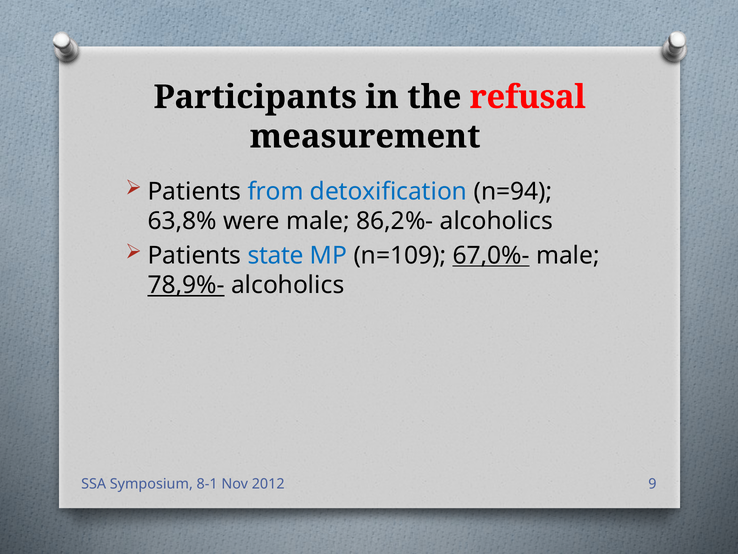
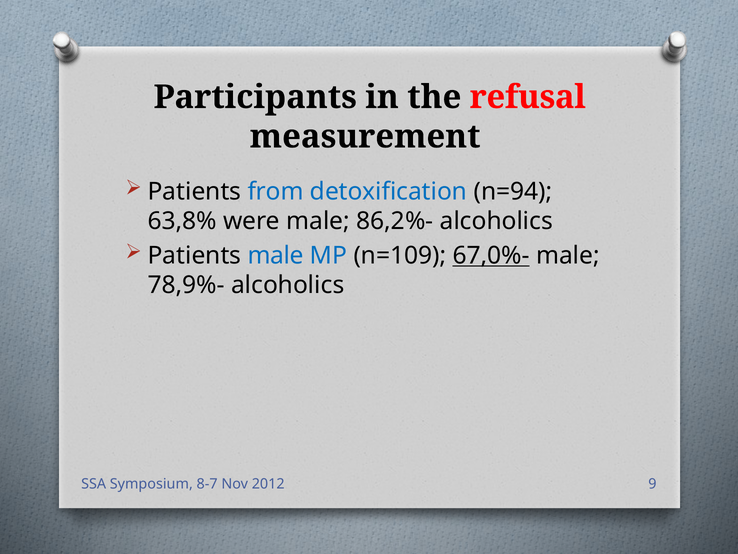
Patients state: state -> male (276, 255)
78,9%- underline: present -> none (186, 285)
8-1: 8-1 -> 8-7 (207, 483)
